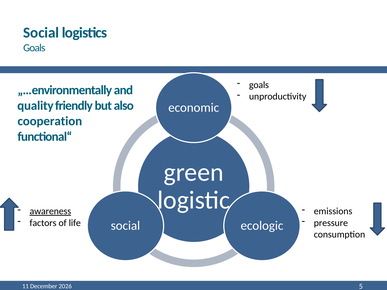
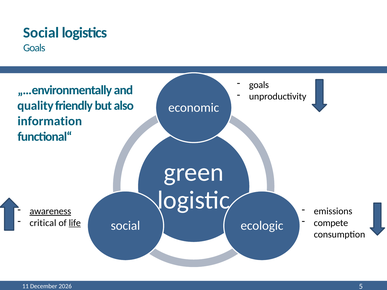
cooperation: cooperation -> information (50, 121)
factors: factors -> critical (43, 223)
life underline: none -> present (75, 223)
pressure: pressure -> compete (331, 223)
